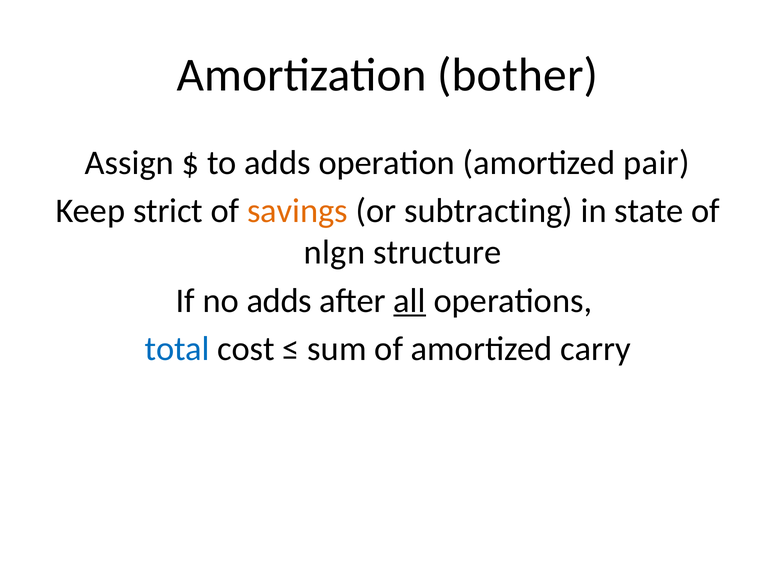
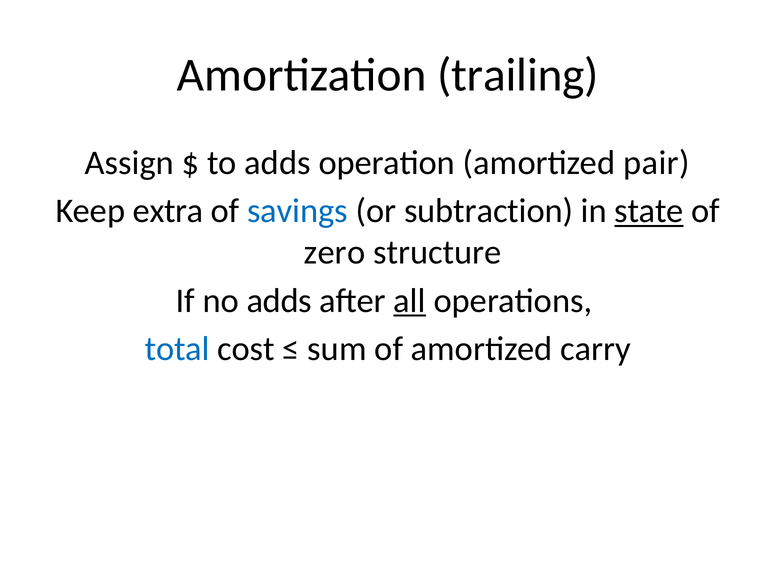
bother: bother -> trailing (518, 75)
strict: strict -> extra (168, 211)
savings colour: orange -> blue (297, 211)
subtracting: subtracting -> subtraction (489, 211)
state underline: none -> present (649, 211)
nlgn: nlgn -> zero (335, 252)
